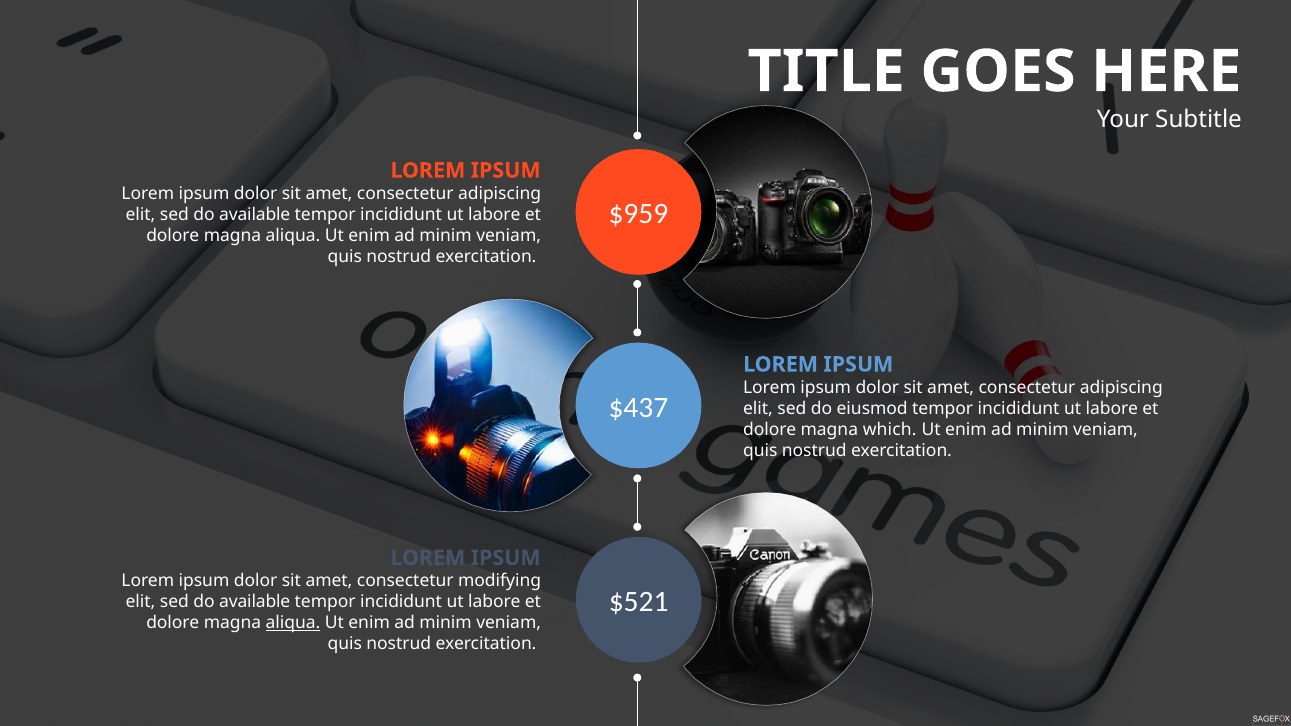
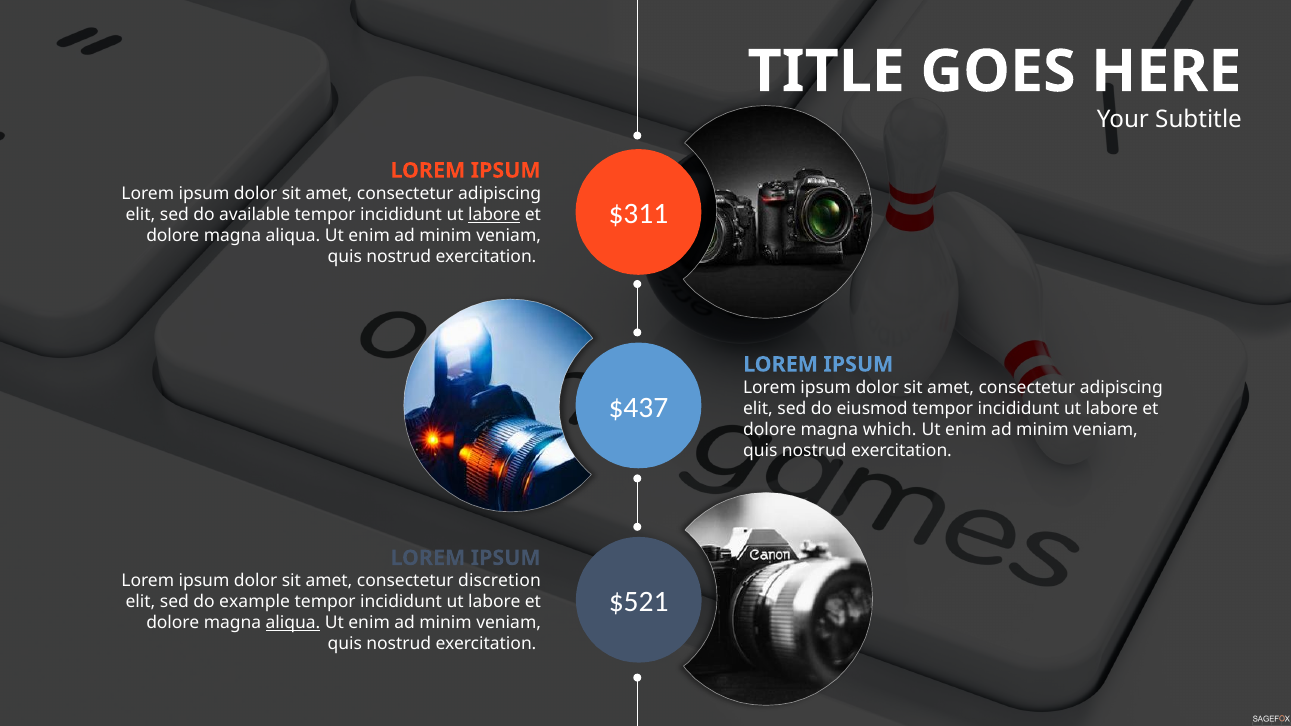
$959: $959 -> $311 (638, 214)
labore underline: none -> present (494, 215)
modifying: modifying -> discretion (500, 581)
available: available -> example (255, 602)
